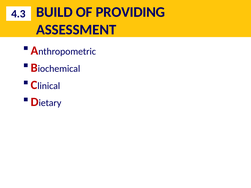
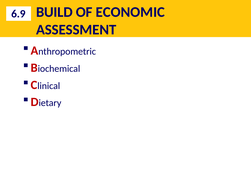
PROVIDING: PROVIDING -> ECONOMIC (130, 12)
4.3: 4.3 -> 6.9 (18, 14)
